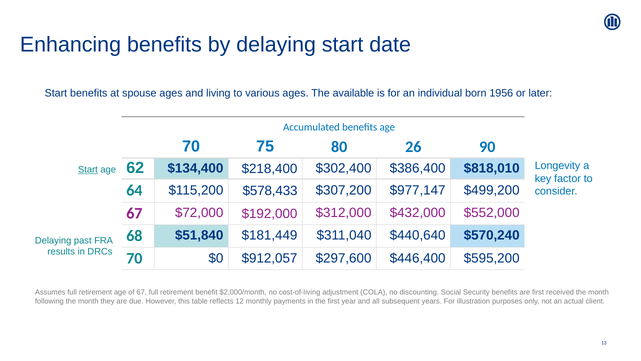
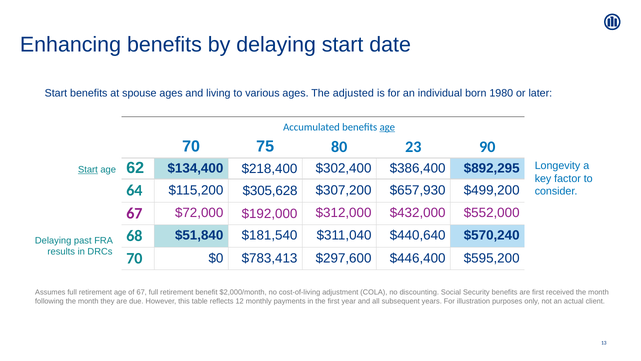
available: available -> adjusted (353, 93)
1956: 1956 -> 1980 (501, 93)
age underline: none -> present (387, 127)
26: 26 -> 23 (413, 147)
$818,010: $818,010 -> $892,295 (492, 168)
$578,433: $578,433 -> $305,628 (270, 191)
$977,147: $977,147 -> $657,930 (418, 190)
$181,449: $181,449 -> $181,540 (270, 235)
$912,057: $912,057 -> $783,413 (270, 258)
